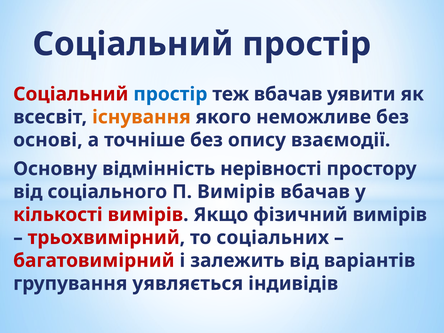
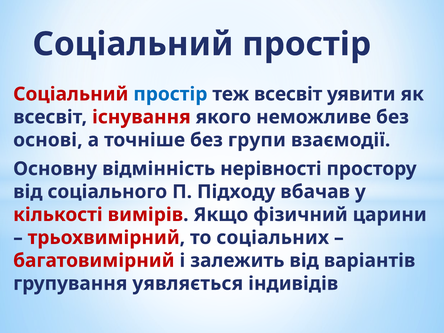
теж вбачав: вбачав -> всесвіт (288, 94)
існування colour: orange -> red (141, 117)
опису: опису -> групи (257, 140)
П Вимірів: Вимірів -> Підходу (236, 192)
фізичний вимірів: вимірів -> царини (390, 215)
